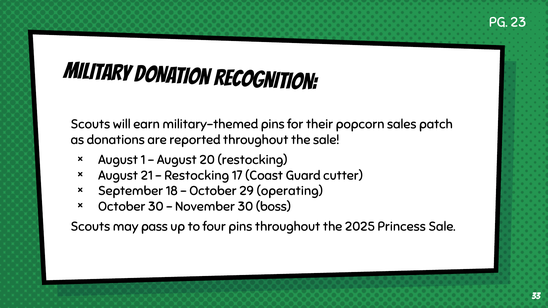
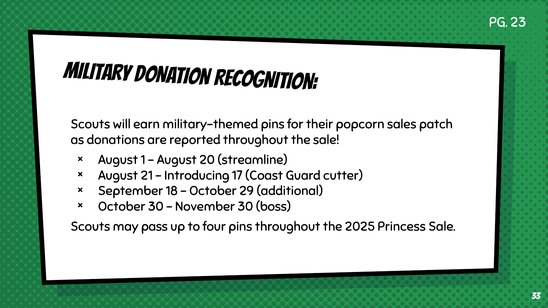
20 restocking: restocking -> streamline (253, 160)
Restocking: Restocking -> Introducing (197, 176)
operating: operating -> additional (290, 191)
